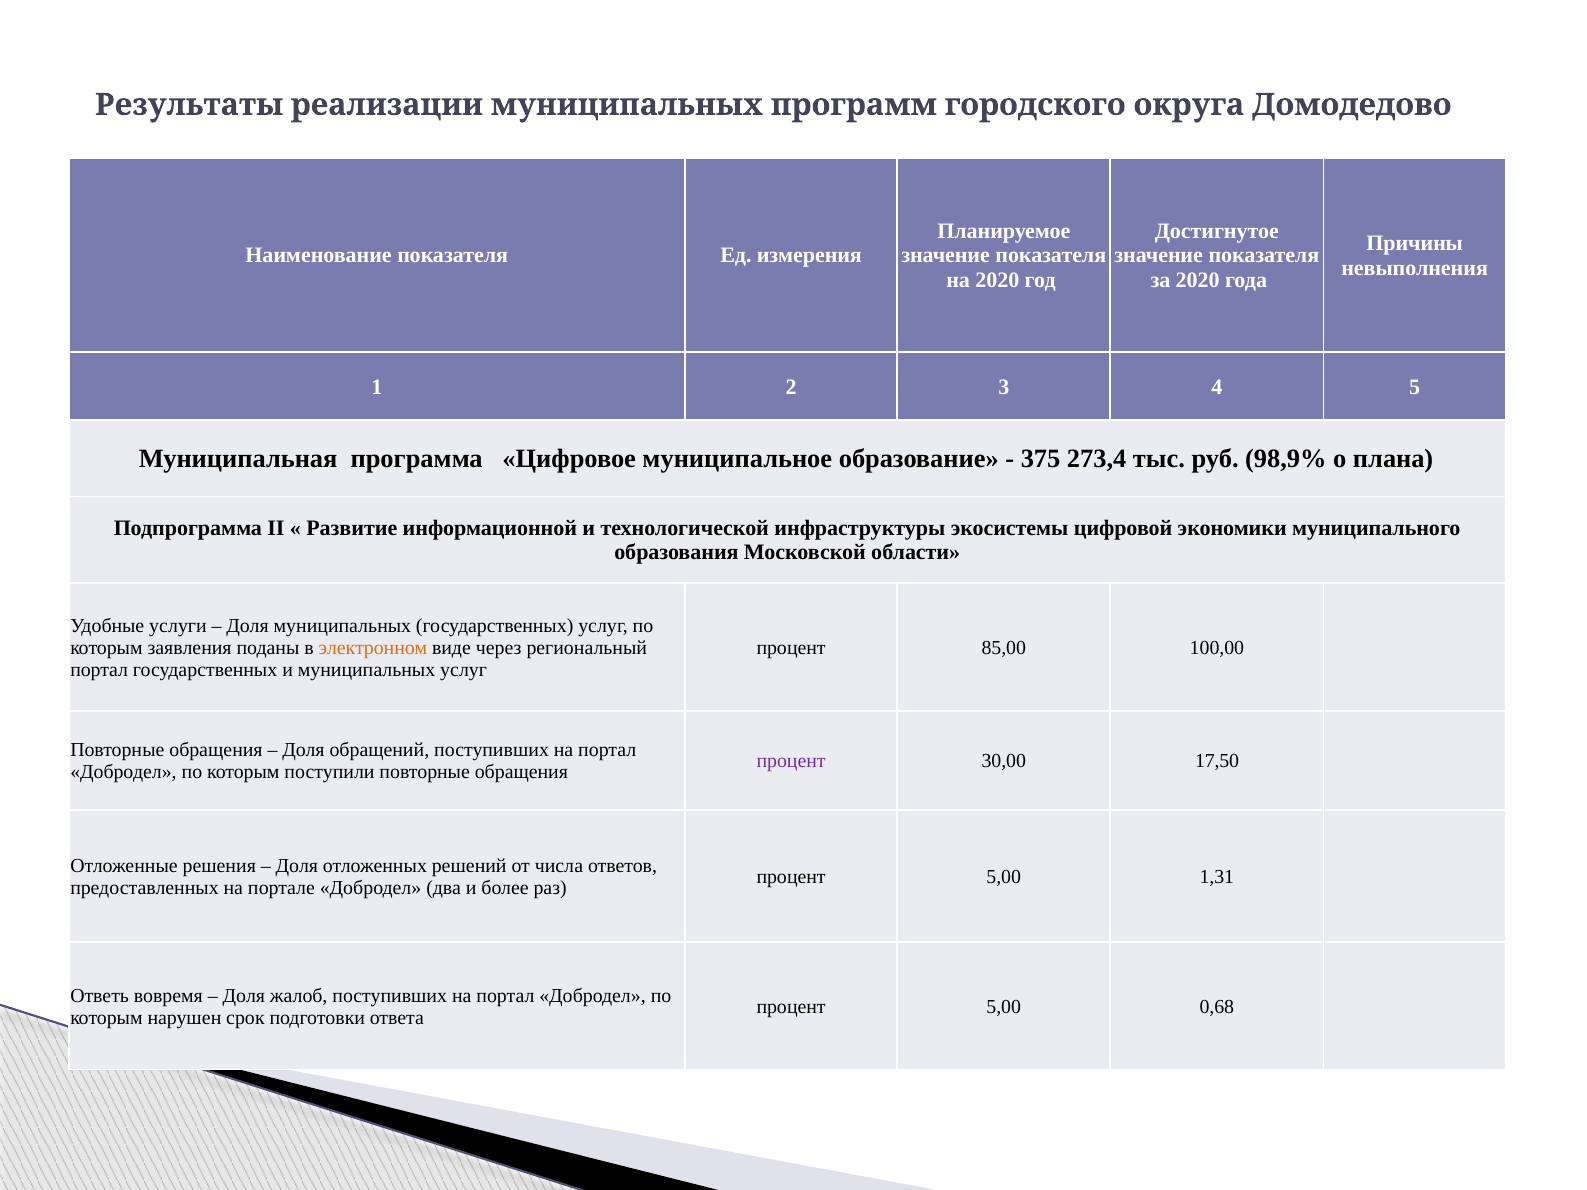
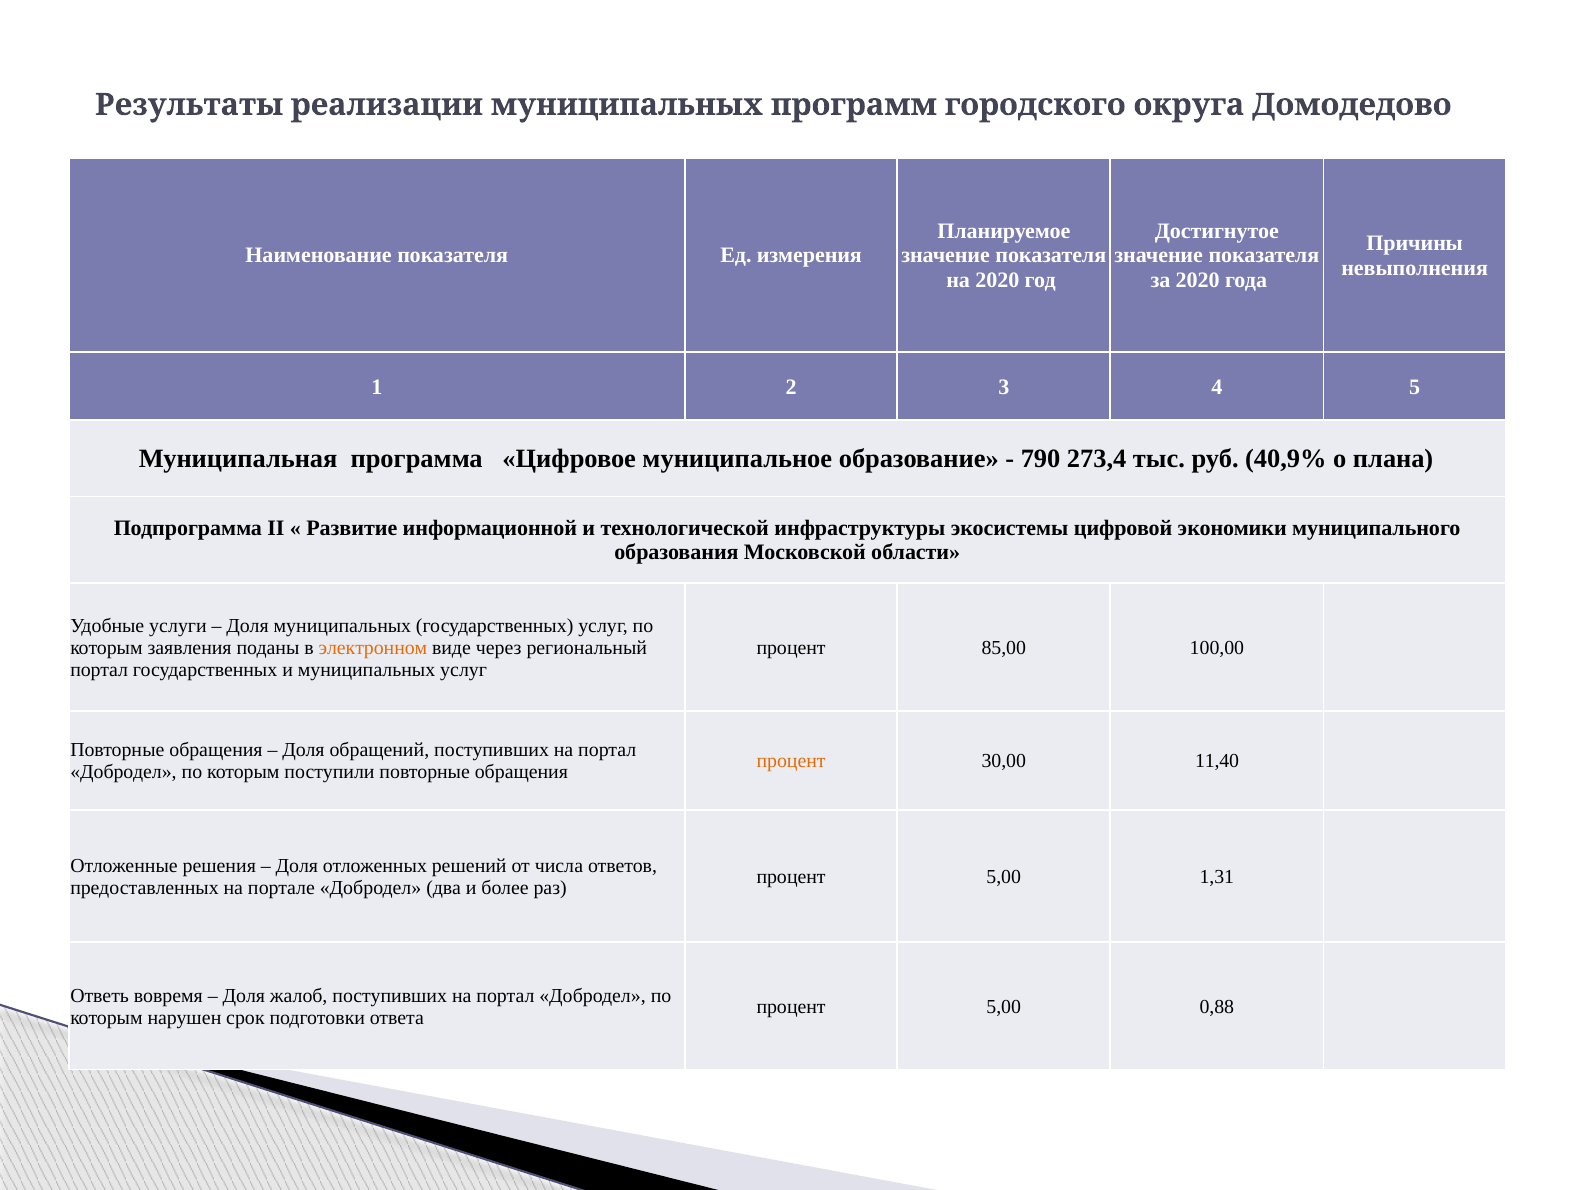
375: 375 -> 790 (1041, 459)
98,9%: 98,9% -> 40,9% (1286, 459)
процент colour: purple -> orange (791, 761)
17,50: 17,50 -> 11,40 (1217, 761)
0,68: 0,68 -> 0,88 (1217, 1007)
